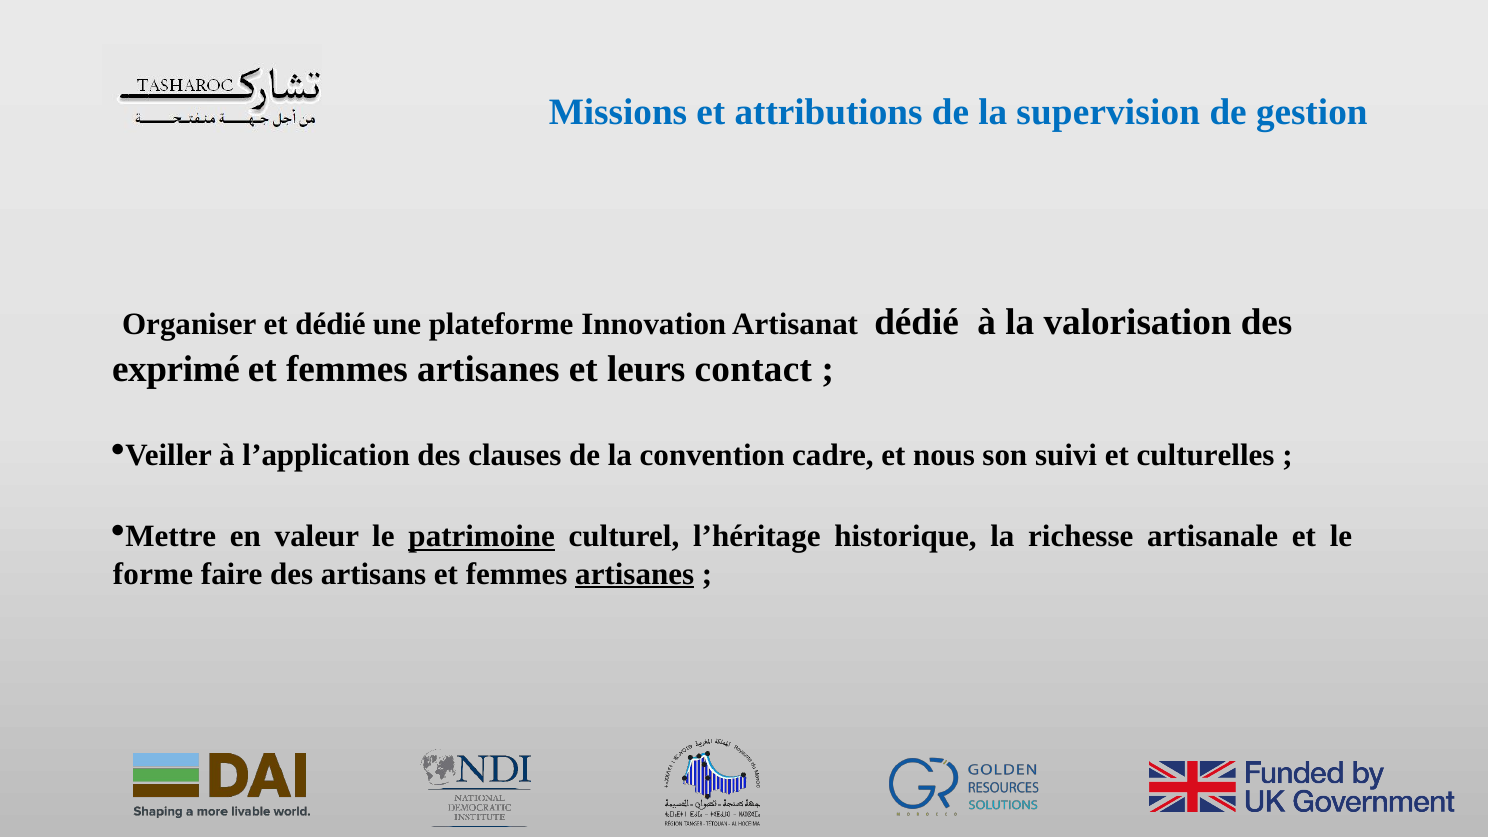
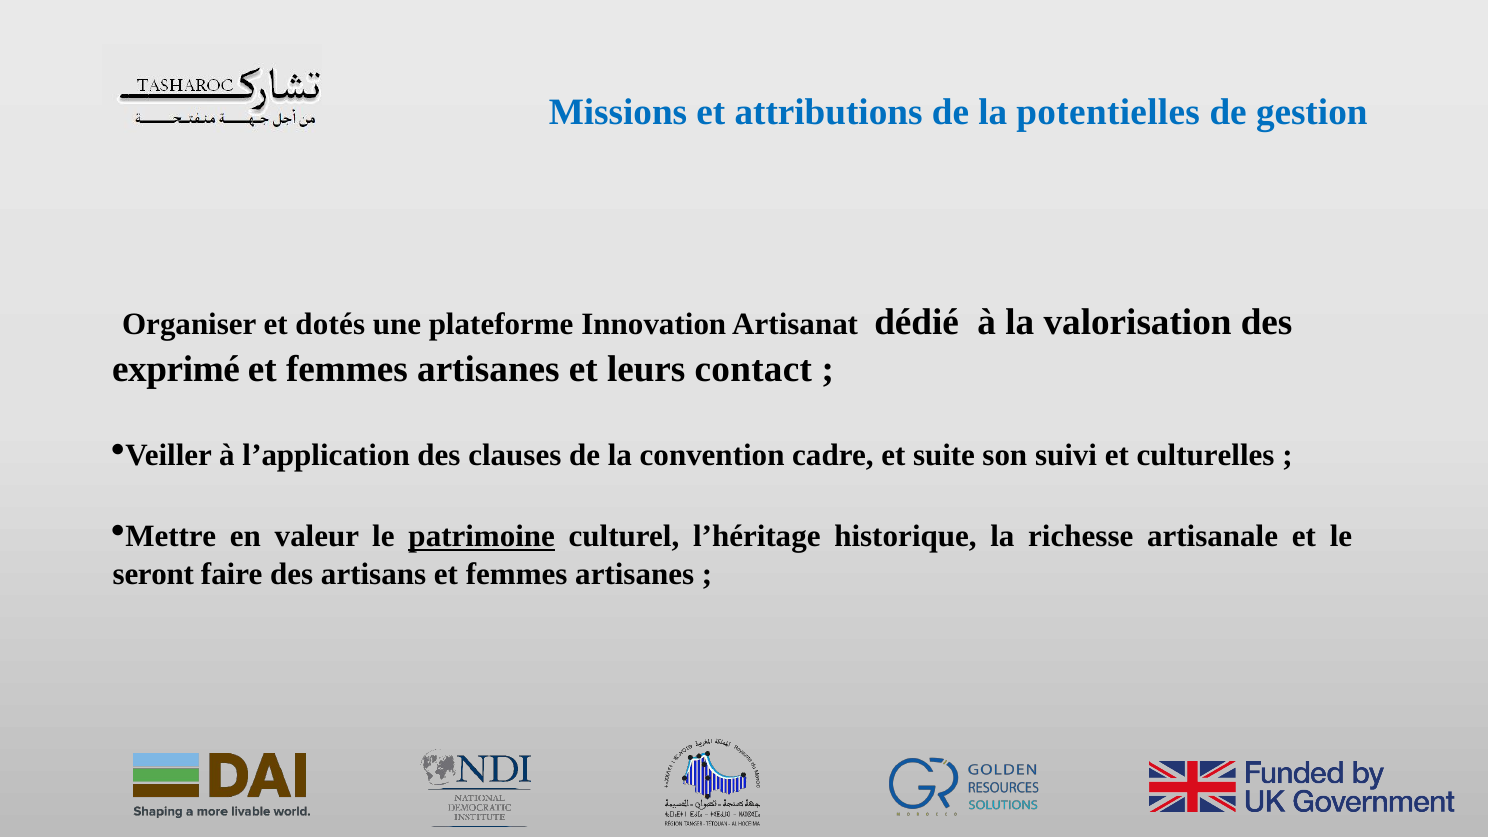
supervision: supervision -> potentielles (1108, 112)
et dédié: dédié -> dotés (330, 324)
nous: nous -> suite (944, 455)
forme: forme -> seront (153, 574)
artisanes underline: present -> none (635, 574)
